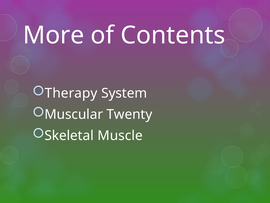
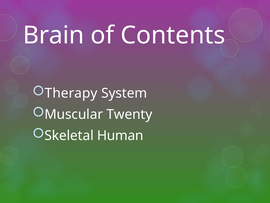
More: More -> Brain (54, 35)
Muscle: Muscle -> Human (120, 135)
